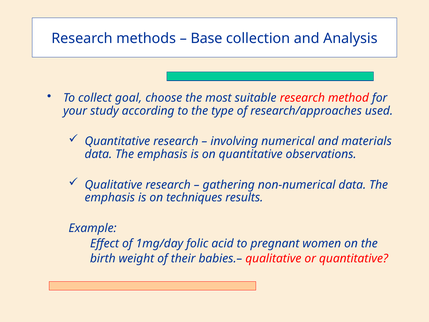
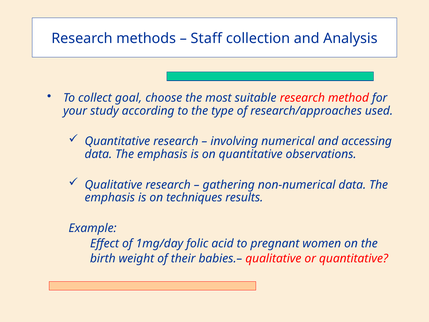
Base: Base -> Staff (206, 39)
materials: materials -> accessing (367, 141)
